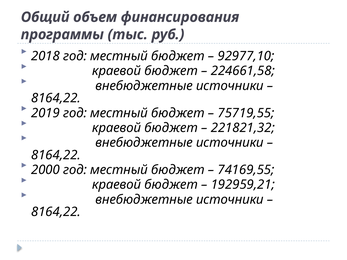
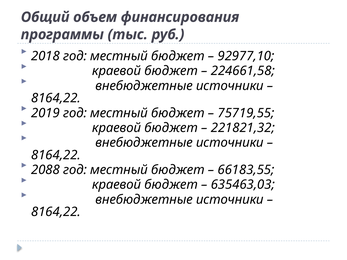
2000: 2000 -> 2088 (46, 170)
74169,55: 74169,55 -> 66183,55 (246, 170)
192959,21: 192959,21 -> 635463,03 (243, 185)
